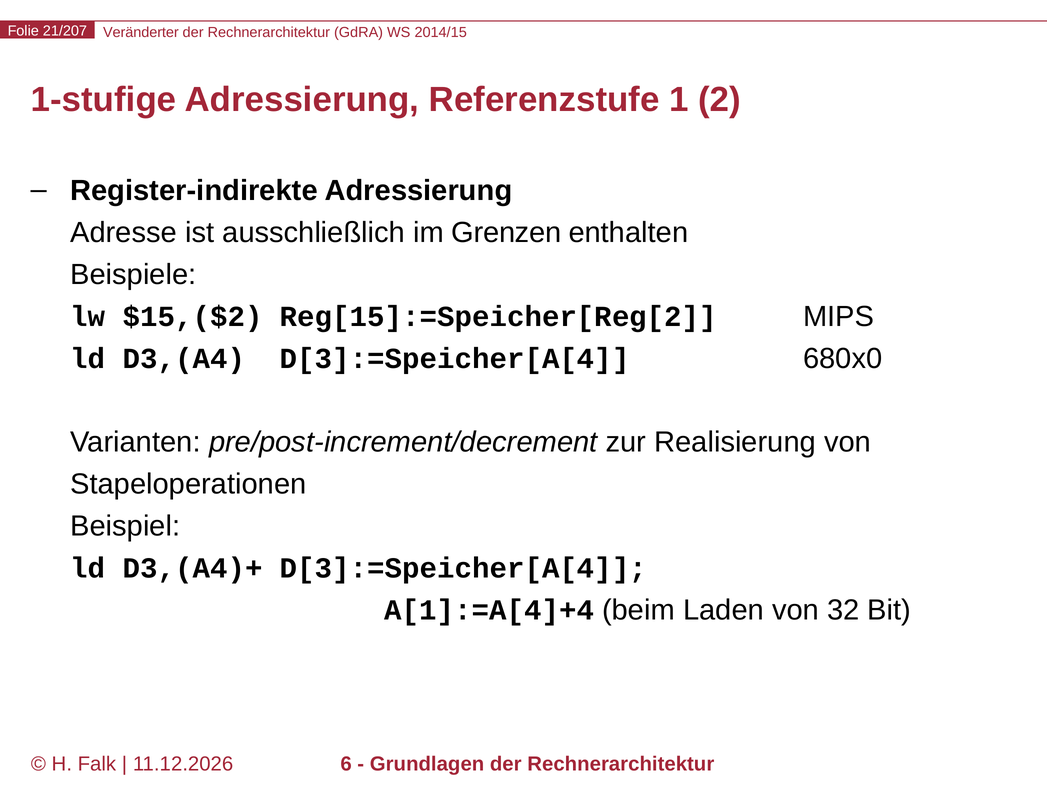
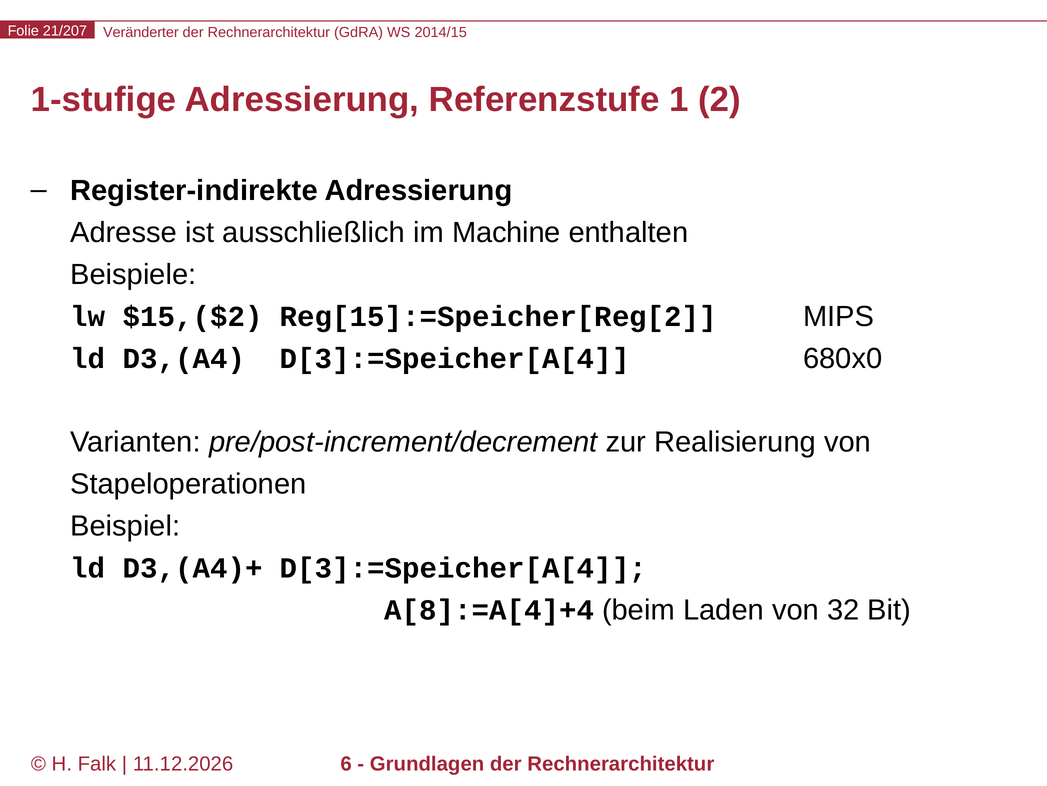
Grenzen: Grenzen -> Machine (506, 232)
A[1]:=A[4]+4: A[1]:=A[4]+4 -> A[8]:=A[4]+4 (489, 609)
